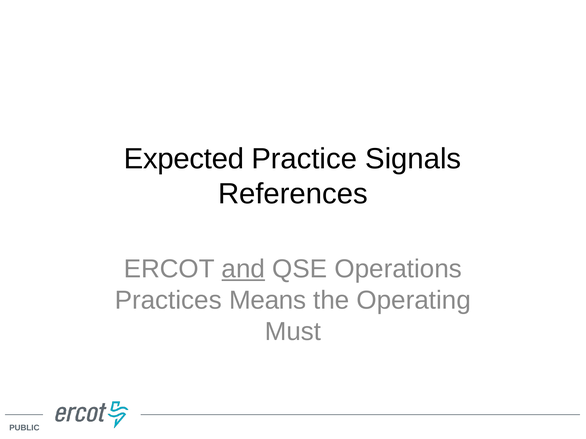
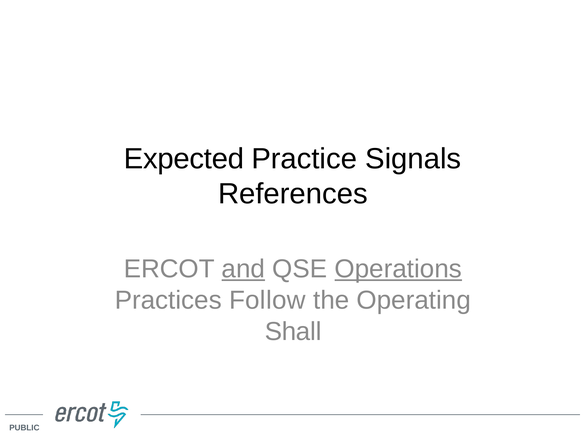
Operations underline: none -> present (398, 269)
Means: Means -> Follow (267, 301)
Must: Must -> Shall (293, 332)
